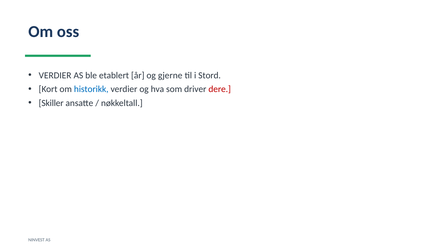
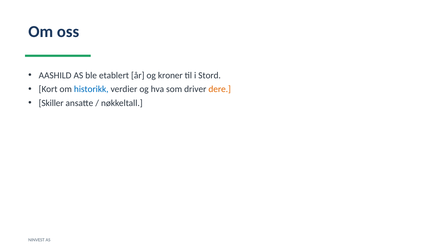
VERDIER: VERDIER -> AASHILD (55, 75)
gjerne: gjerne -> kroner (170, 75)
dere colour: red -> orange (220, 89)
